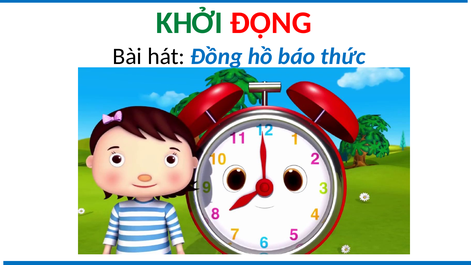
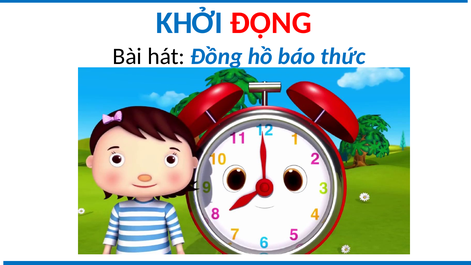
KHỞI colour: green -> blue (189, 23)
